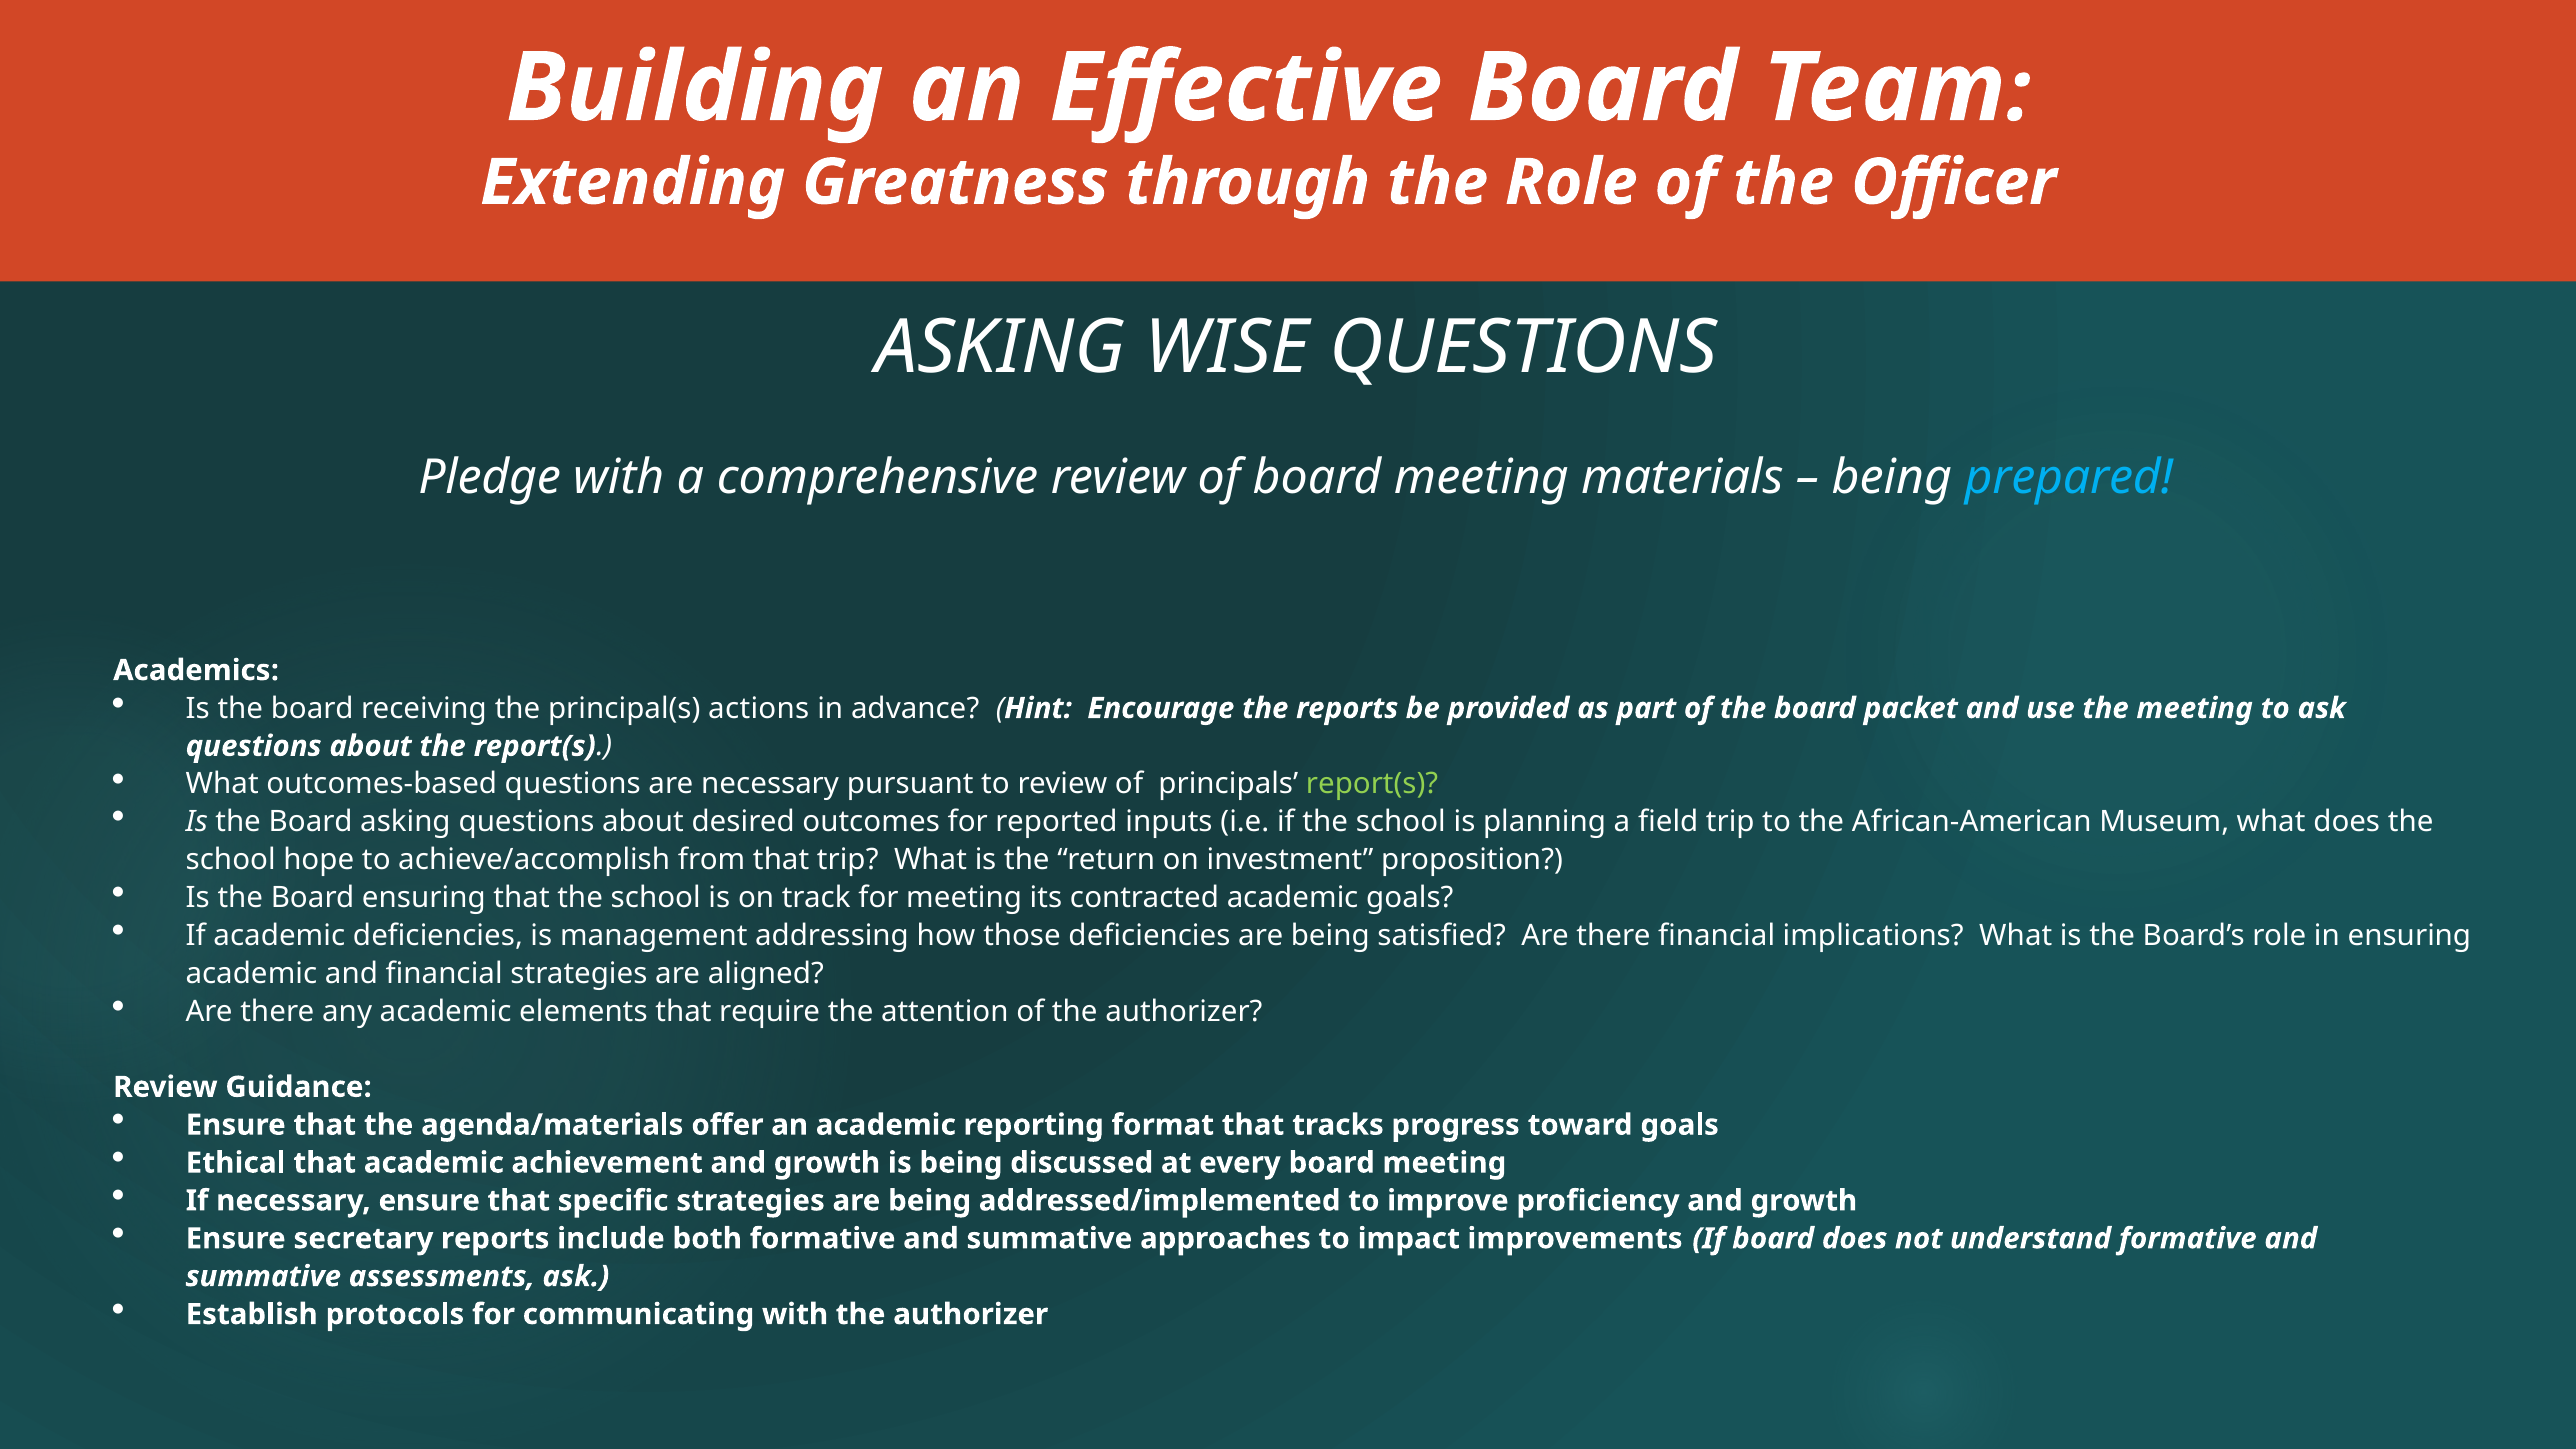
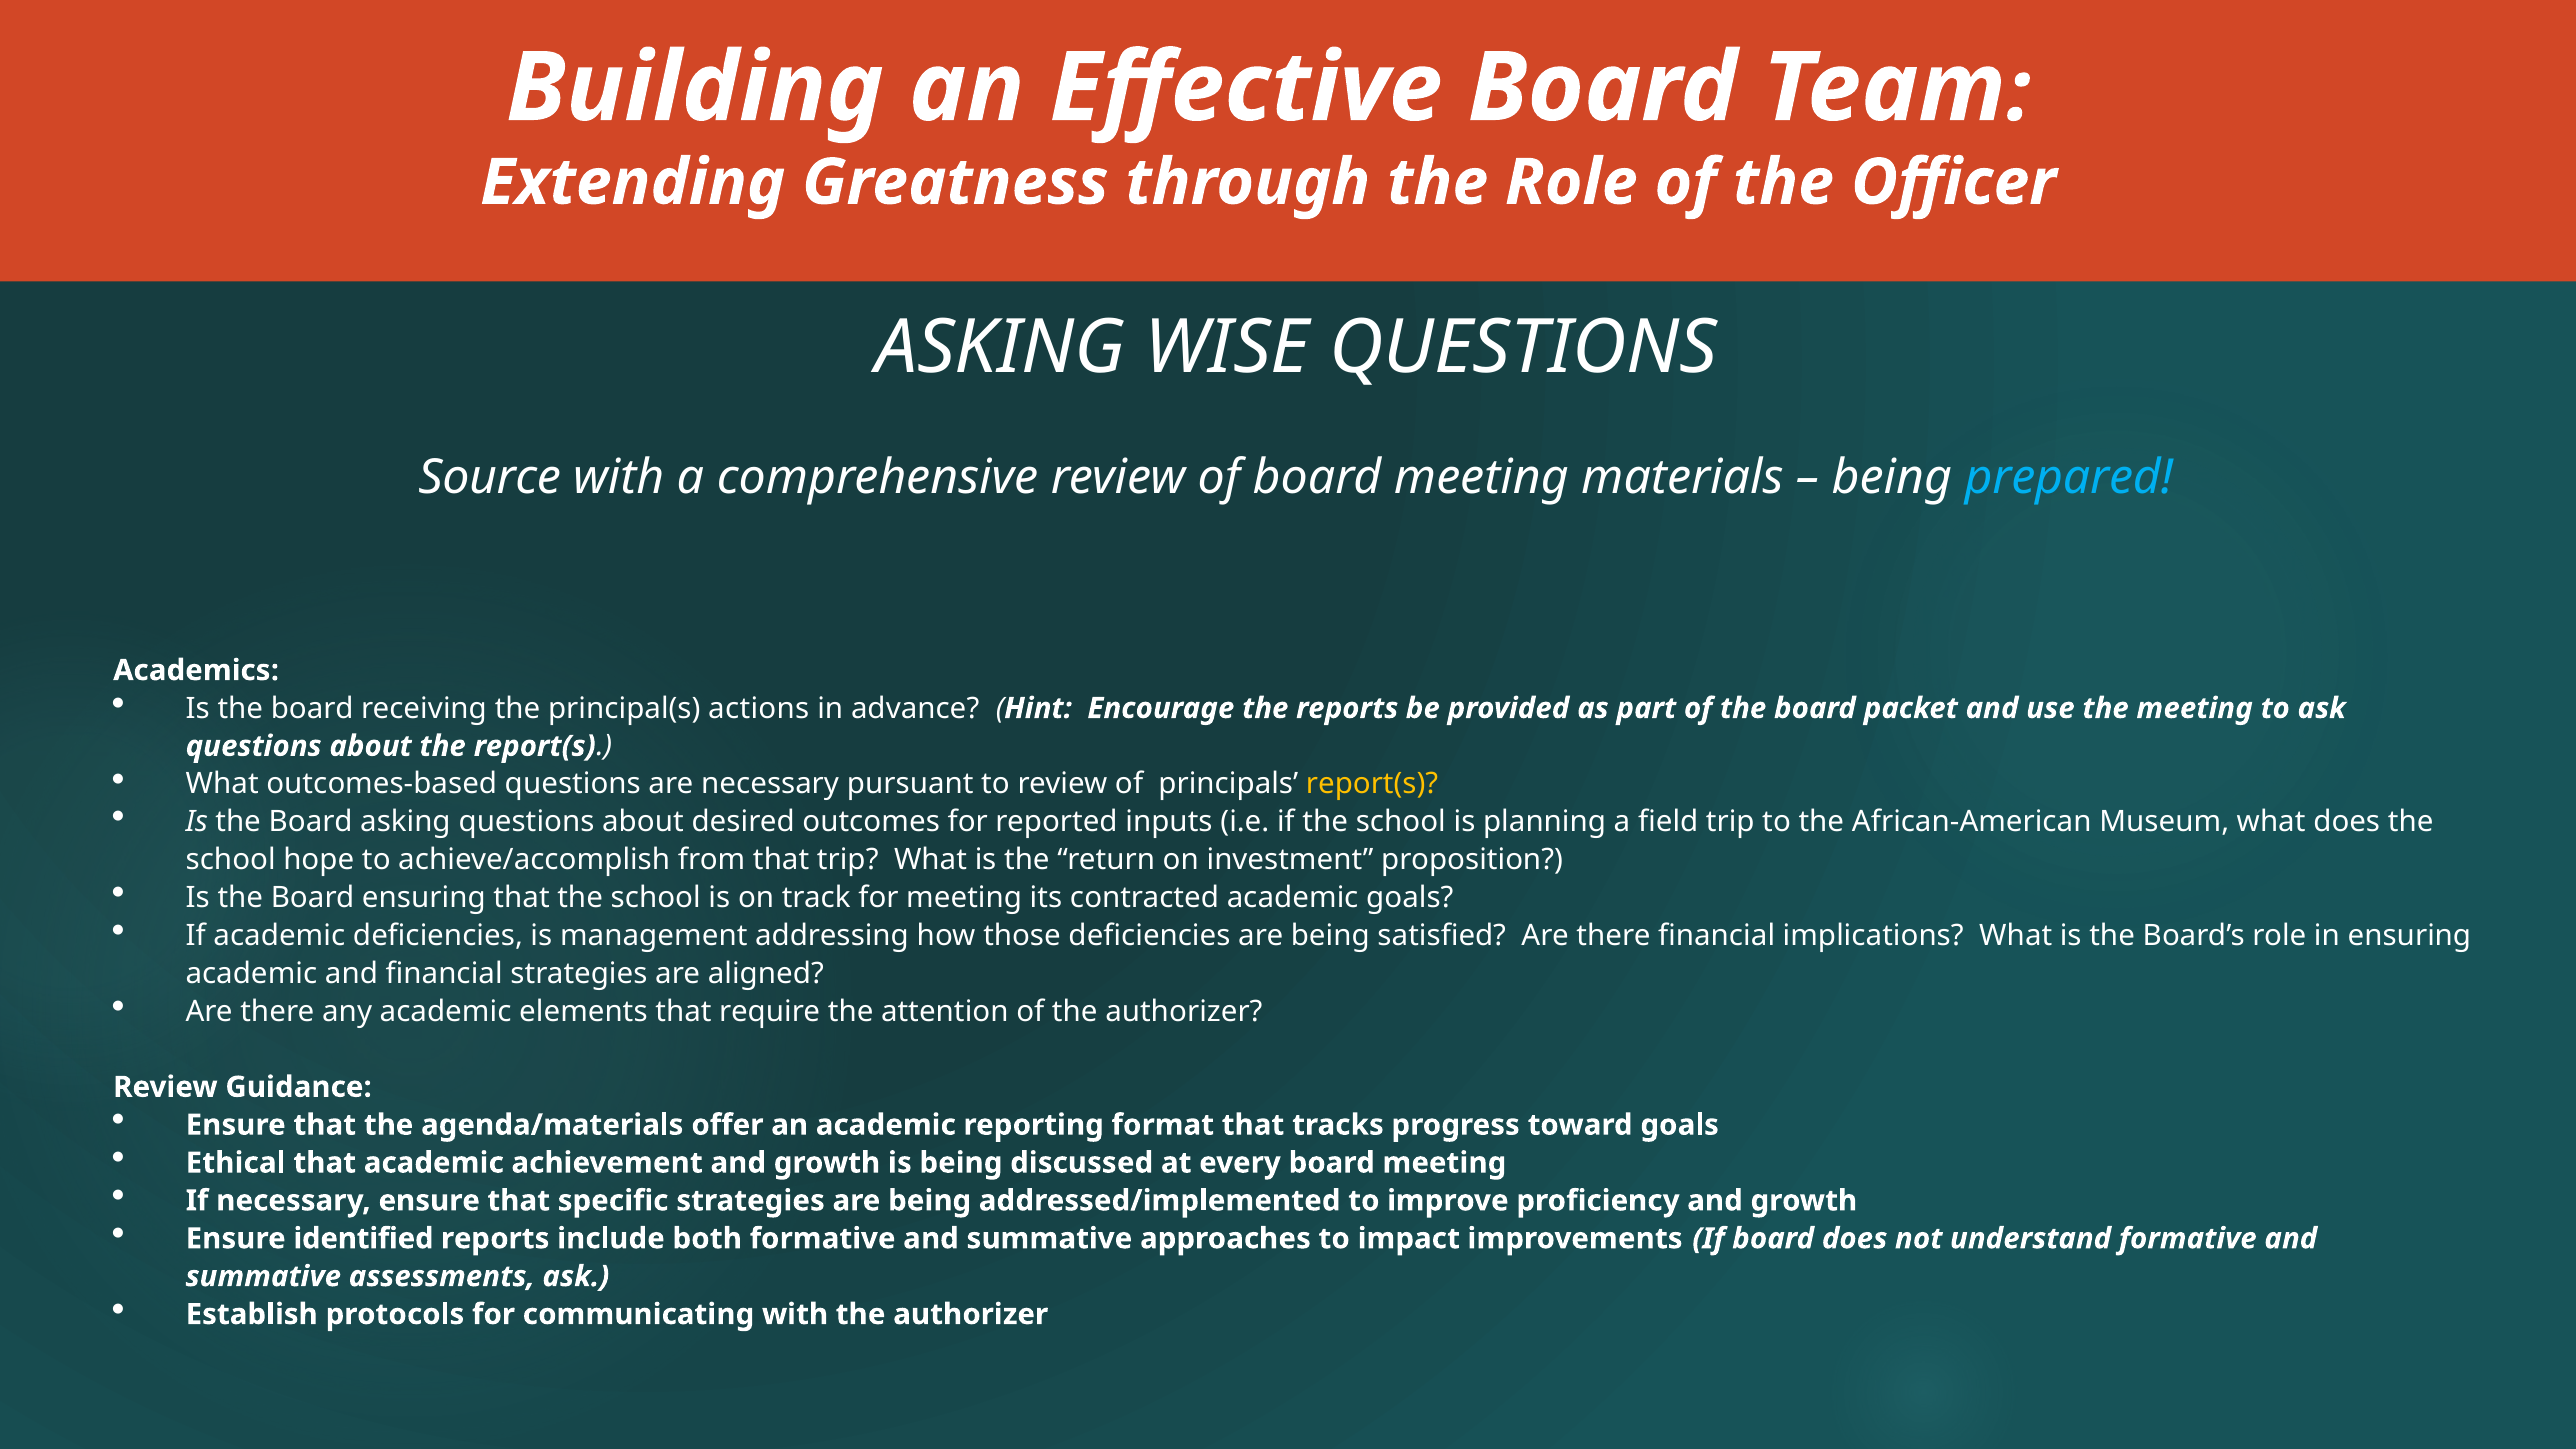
Pledge: Pledge -> Source (490, 477)
report(s colour: light green -> yellow (1372, 784)
secretary: secretary -> identified (364, 1239)
